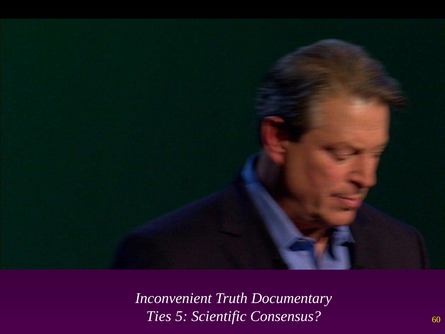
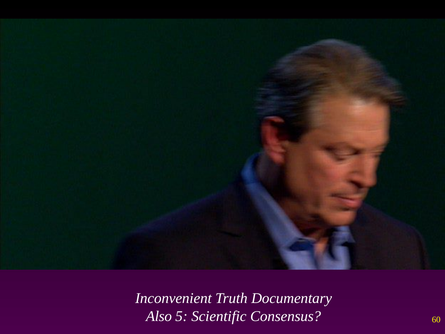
Ties: Ties -> Also (159, 316)
